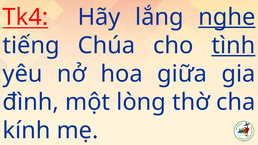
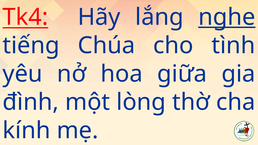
tình underline: present -> none (233, 46)
